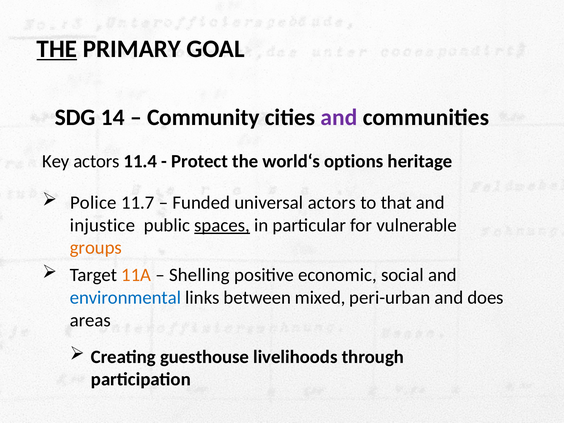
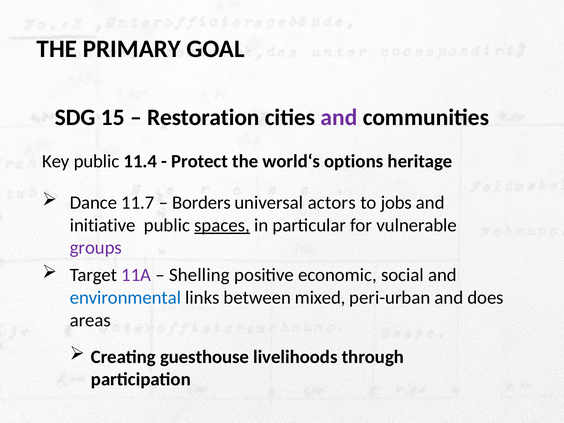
THE underline: present -> none (57, 49)
14: 14 -> 15 (113, 117)
Community: Community -> Restoration (203, 117)
Key actors: actors -> public (97, 161)
Police: Police -> Dance (93, 203)
Funded: Funded -> Borders (201, 203)
that: that -> jobs (396, 203)
injustice: injustice -> initiative (103, 225)
groups colour: orange -> purple (96, 248)
11A colour: orange -> purple (136, 275)
